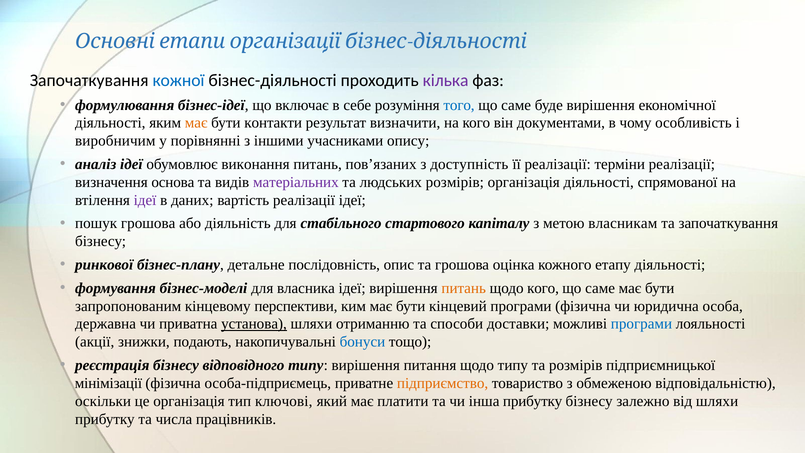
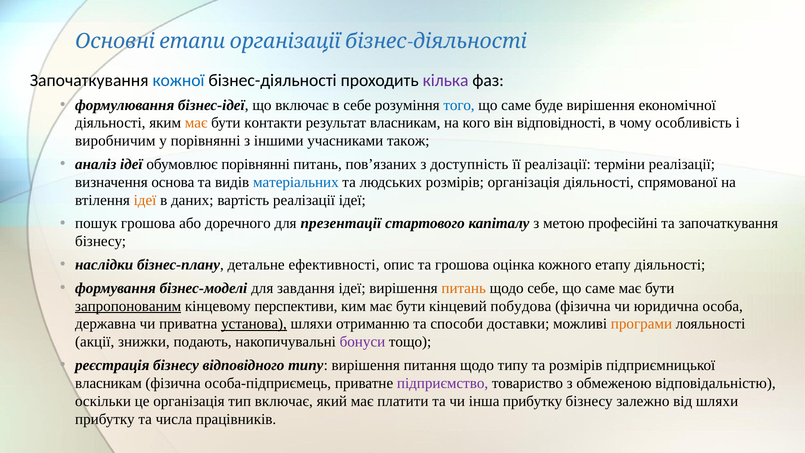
результат визначити: визначити -> власникам (405, 123)
документами: документами -> відповідності (561, 123)
опису: опису -> також (408, 141)
обумовлює виконання: виконання -> порівнянні (256, 164)
матеріальних colour: purple -> blue (296, 182)
ідеї colour: purple -> orange (145, 200)
діяльність: діяльність -> доречного (238, 223)
стабільного: стабільного -> презентації (341, 223)
власникам: власникам -> професійні (623, 223)
ринкової: ринкової -> наслідки (104, 265)
послідовність: послідовність -> ефективності (334, 265)
власника: власника -> завдання (306, 288)
щодо кого: кого -> себе (543, 288)
запропонованим underline: none -> present (128, 306)
кінцевий програми: програми -> побудова (521, 306)
програми colour: blue -> orange (641, 324)
бонуси colour: blue -> purple (362, 342)
мінімізації: мінімізації -> власникам (108, 383)
підприємство colour: orange -> purple (443, 383)
тип ключові: ключові -> включає (284, 401)
